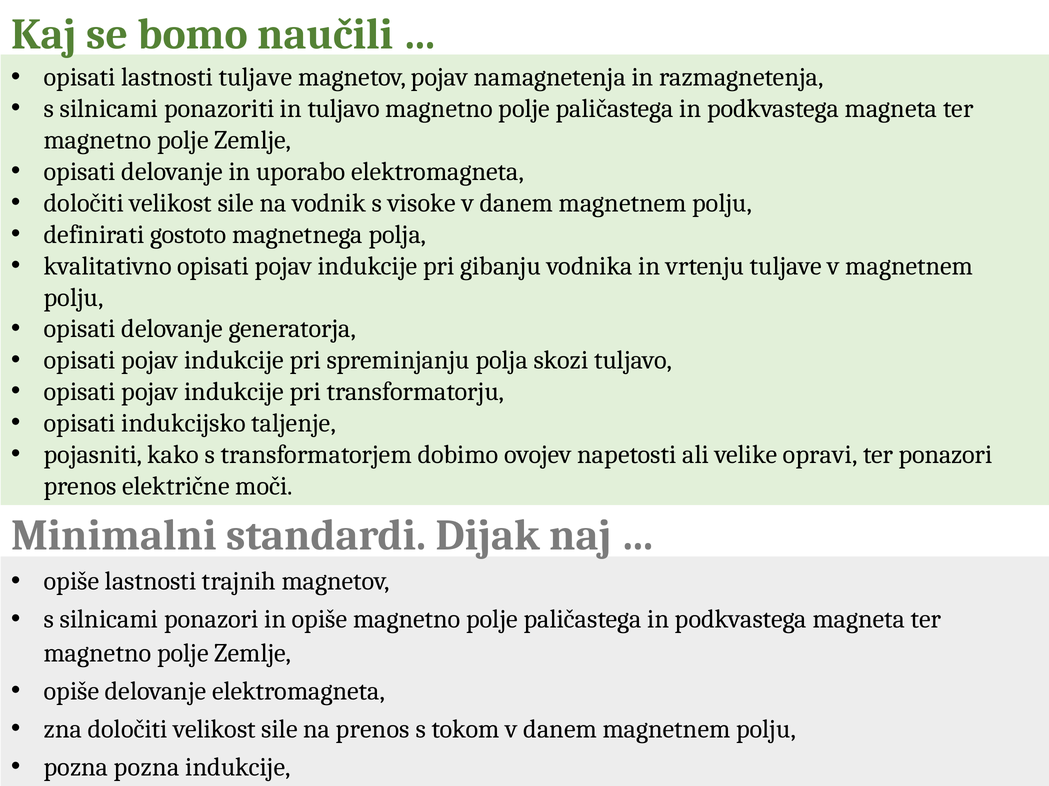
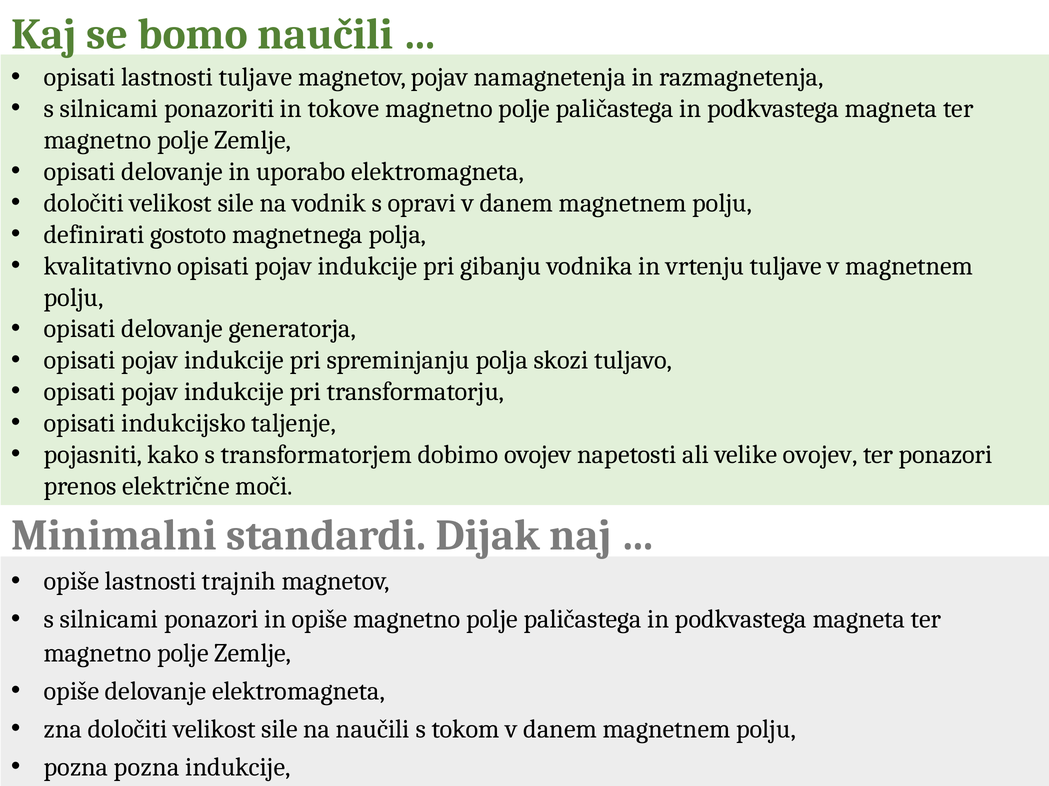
in tuljavo: tuljavo -> tokove (344, 109)
visoke: visoke -> opravi (422, 203)
velike opravi: opravi -> ovojev (820, 455)
na prenos: prenos -> naučili (373, 730)
